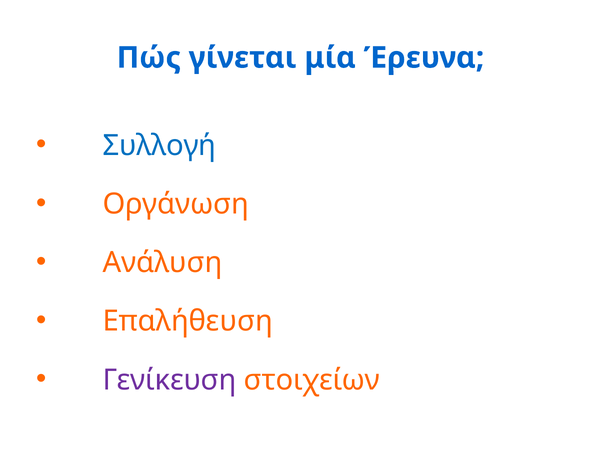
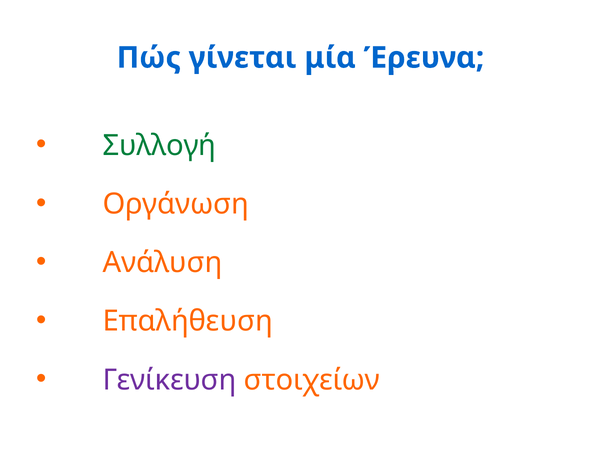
Συλλογή colour: blue -> green (159, 145)
